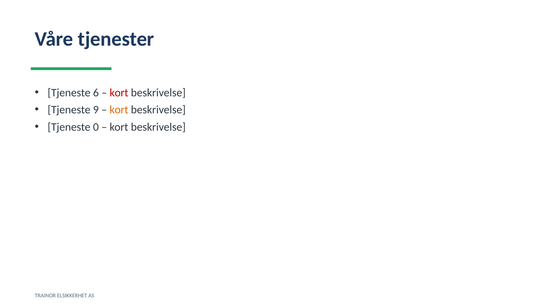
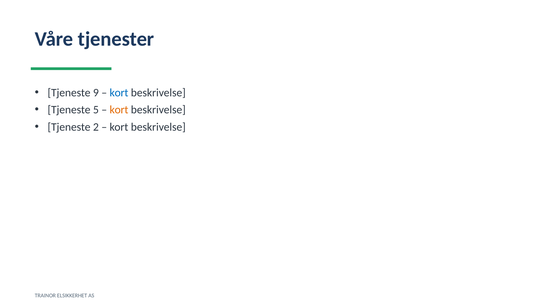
6: 6 -> 9 (96, 93)
kort colour: red -> blue (119, 93)
9: 9 -> 5 (96, 110)
0: 0 -> 2 (96, 127)
